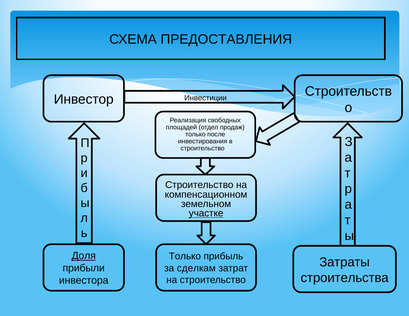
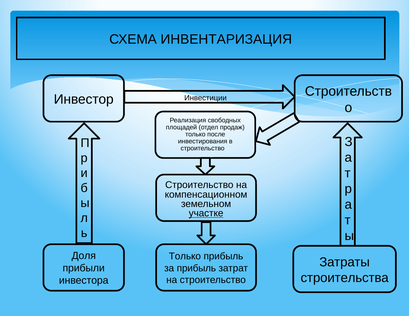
ПРЕДОСТАВЛЕНИЯ: ПРЕДОСТАВЛЕНИЯ -> ИНВЕНТАРИЗАЦИЯ (226, 39)
Доля underline: present -> none (84, 256)
за сделкам: сделкам -> прибыль (196, 268)
